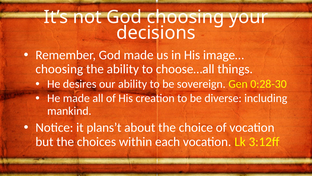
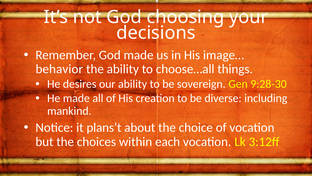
choosing: choosing -> behavior (59, 69)
0:28-30: 0:28-30 -> 9:28-30 (269, 84)
